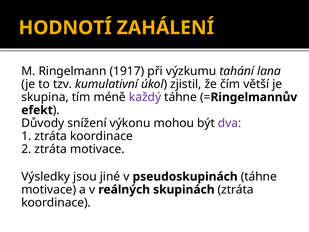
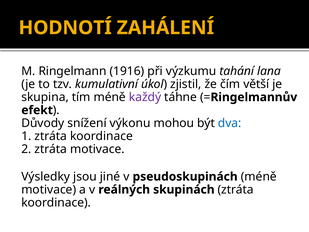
1917: 1917 -> 1916 (127, 71)
dva colour: purple -> blue (230, 123)
pseudoskupinách táhne: táhne -> méně (259, 176)
